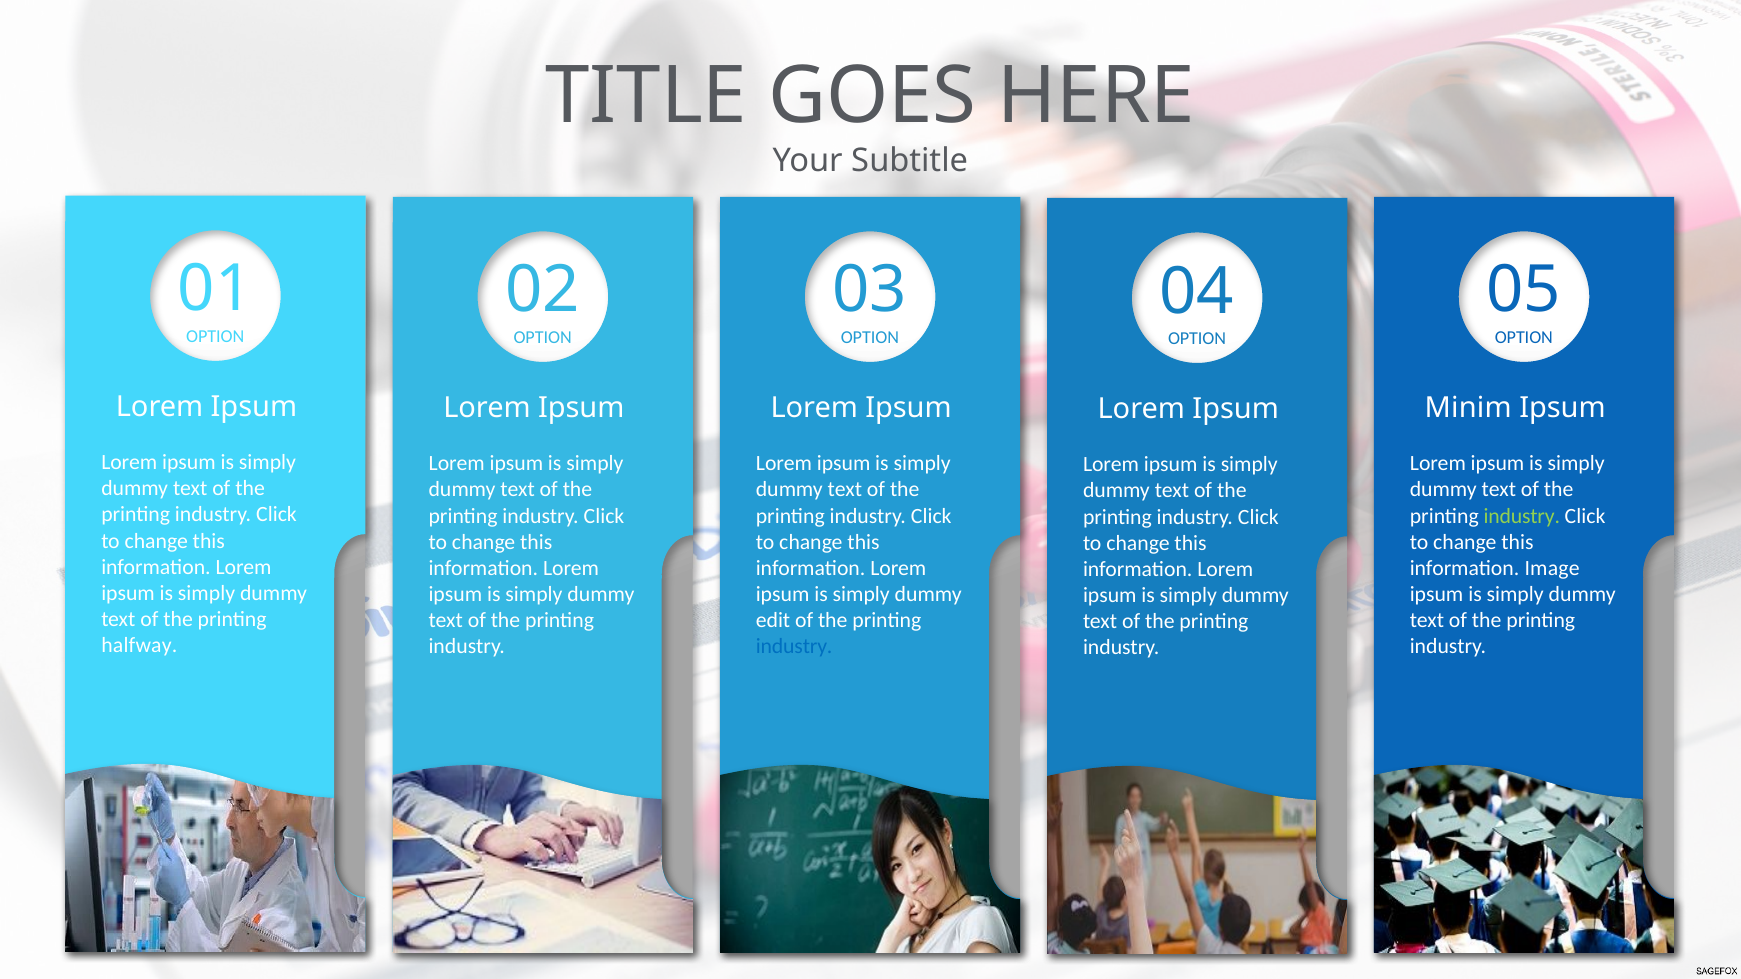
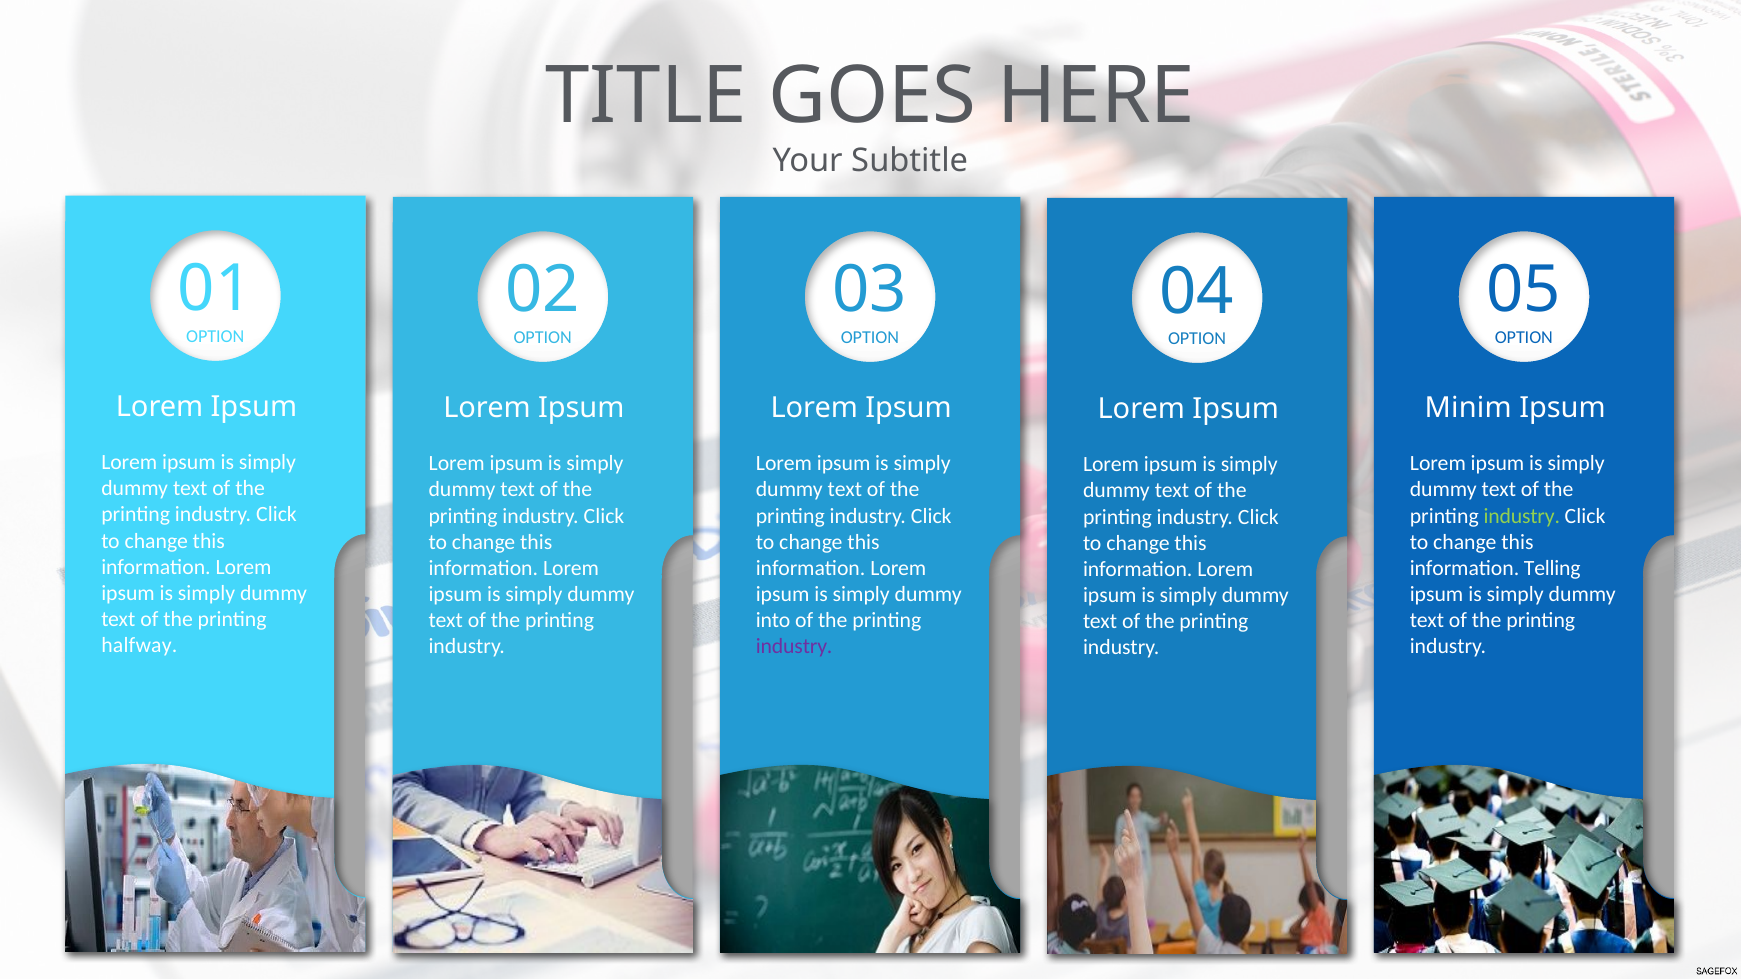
Image: Image -> Telling (1552, 568)
edit: edit -> into (773, 620)
industry colour: blue -> purple (794, 647)
